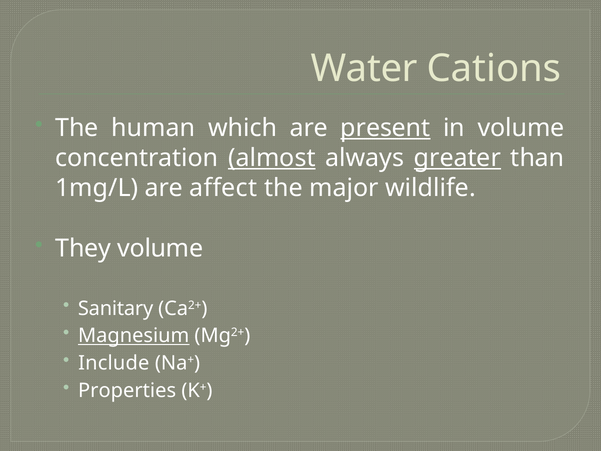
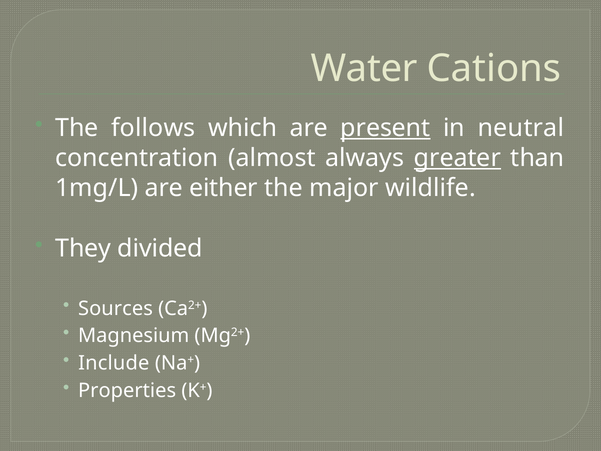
human: human -> follows (153, 128)
in volume: volume -> neutral (521, 128)
almost underline: present -> none (272, 158)
affect: affect -> either (224, 188)
They volume: volume -> divided (160, 248)
Sanitary: Sanitary -> Sources (115, 308)
Magnesium underline: present -> none (134, 336)
